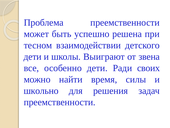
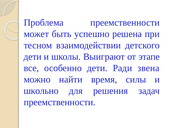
звена: звена -> этапе (149, 56)
своих: своих -> звена (148, 68)
